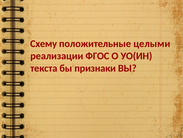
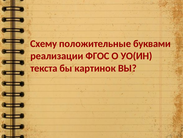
целыми: целыми -> буквами (152, 43)
признаки: признаки -> картинок (95, 68)
